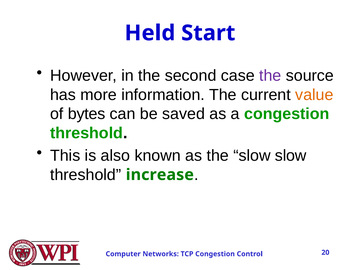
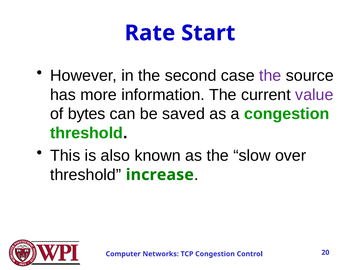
Held: Held -> Rate (150, 33)
value colour: orange -> purple (314, 95)
slow slow: slow -> over (291, 156)
